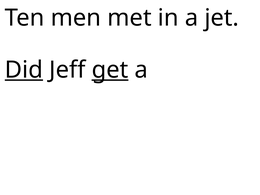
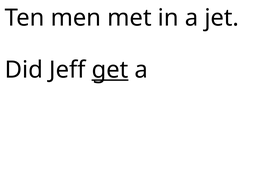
Did underline: present -> none (24, 70)
